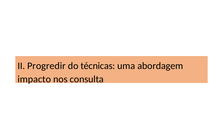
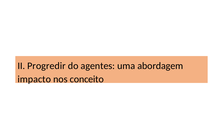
técnicas: técnicas -> agentes (98, 66)
consulta: consulta -> conceito (87, 79)
